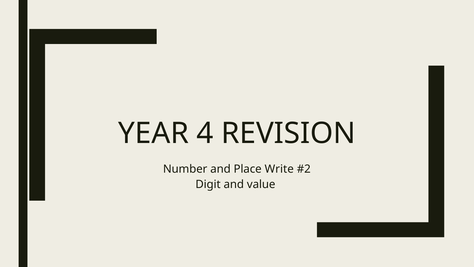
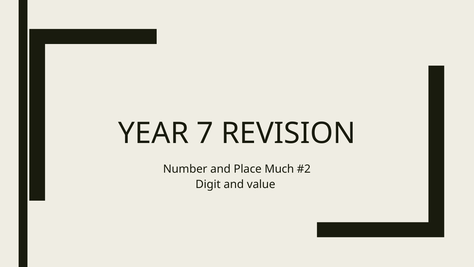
4: 4 -> 7 (205, 133)
Write: Write -> Much (279, 169)
